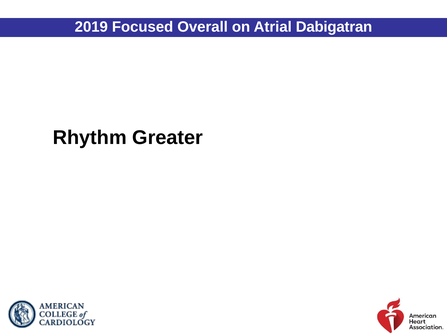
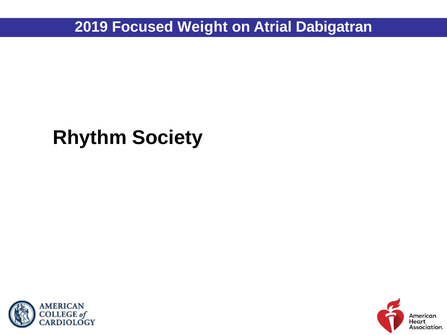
Overall: Overall -> Weight (203, 27)
Greater: Greater -> Society (168, 138)
